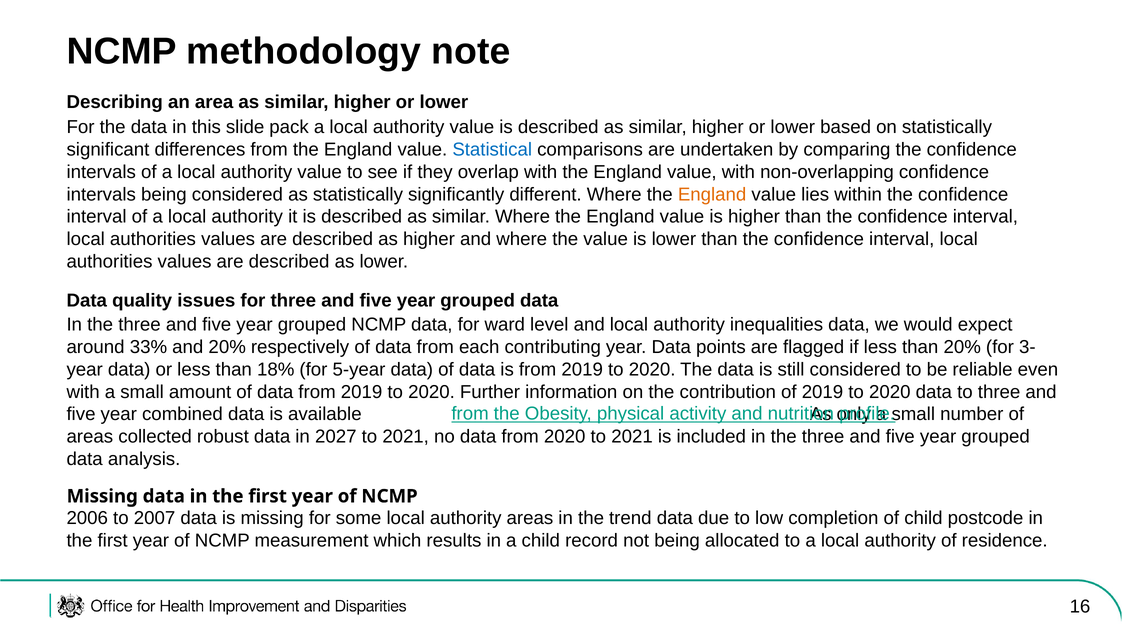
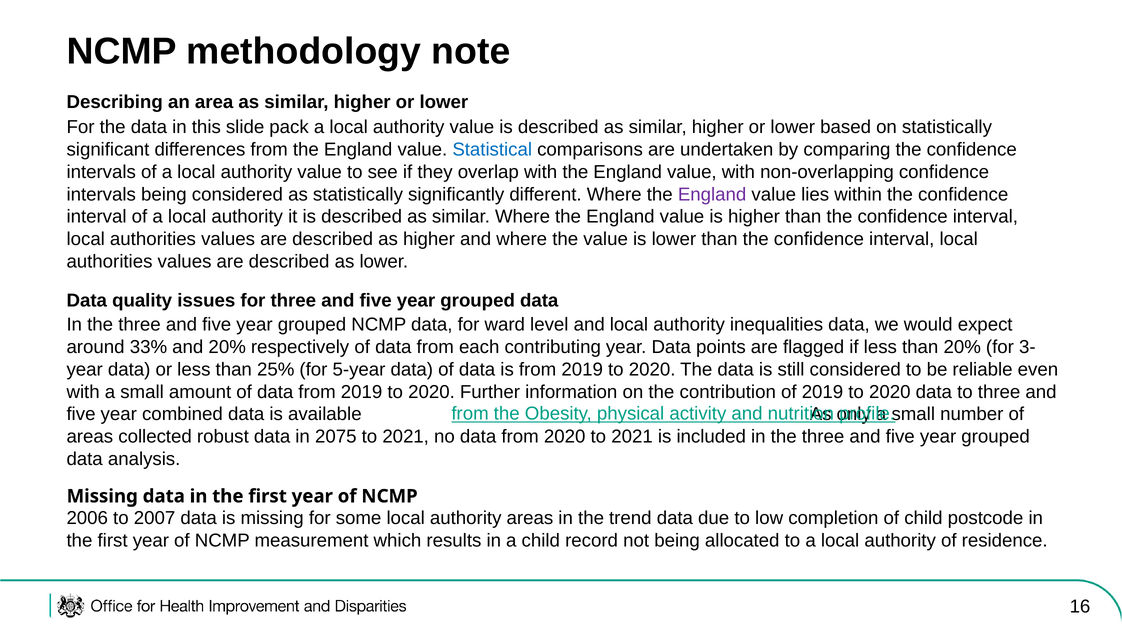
England colour: orange -> purple (712, 194)
18%: 18% -> 25% (276, 369)
2027: 2027 -> 2075 (336, 437)
